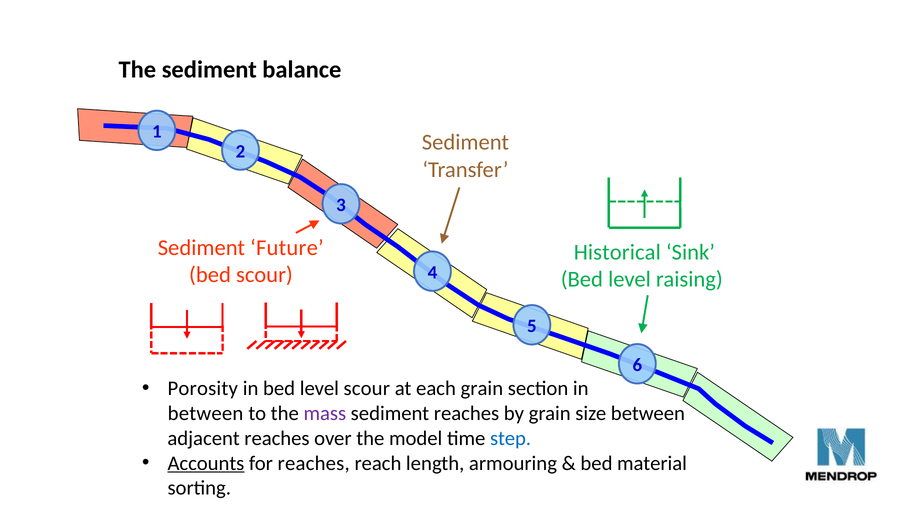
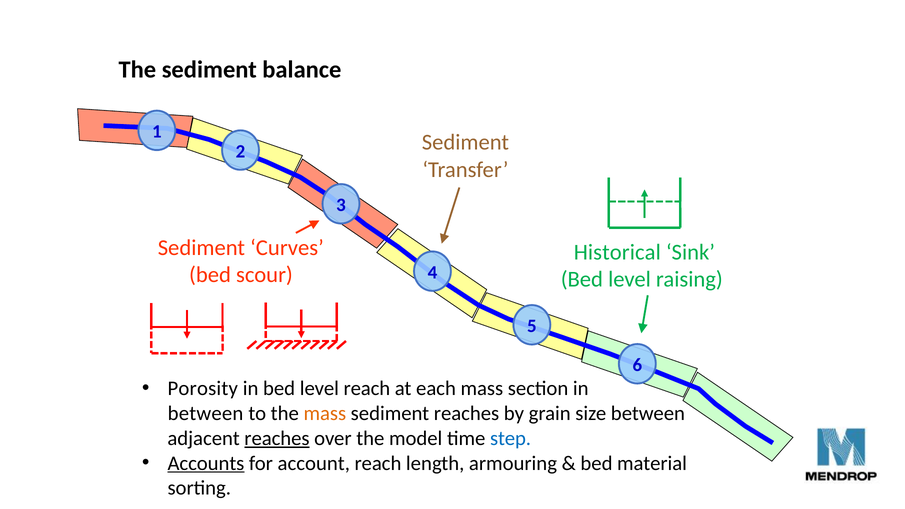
Future: Future -> Curves (287, 248)
level scour: scour -> reach (367, 389)
each grain: grain -> mass (482, 389)
mass colour: purple -> orange (325, 413)
reaches underline: none -> present (277, 438)
for reaches: reaches -> account (314, 463)
